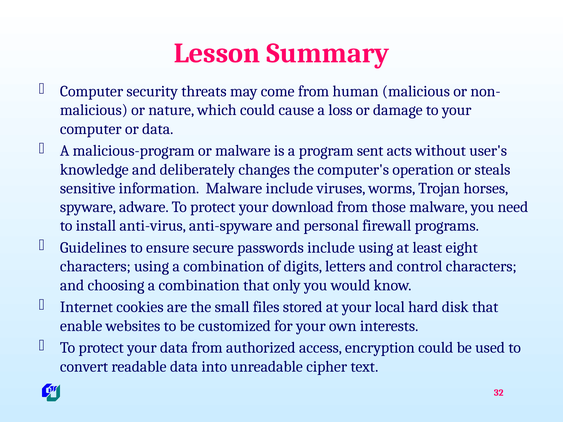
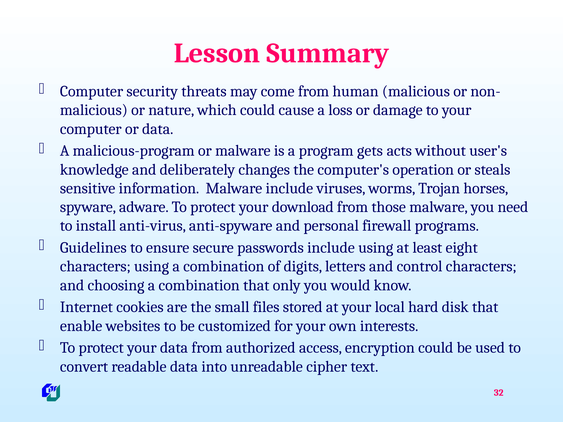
sent: sent -> gets (370, 151)
